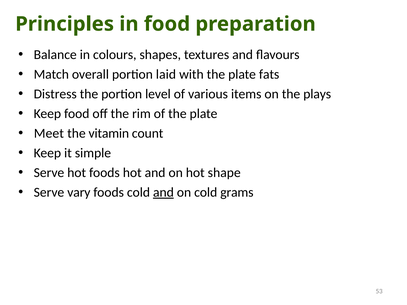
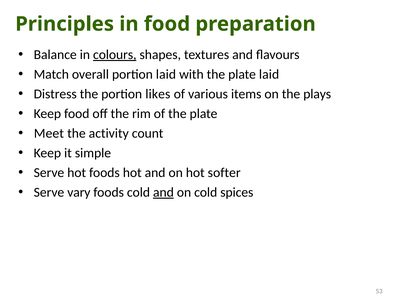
colours underline: none -> present (115, 55)
plate fats: fats -> laid (269, 74)
level: level -> likes (158, 94)
vitamin: vitamin -> activity (109, 133)
shape: shape -> softer (224, 173)
grams: grams -> spices (237, 192)
